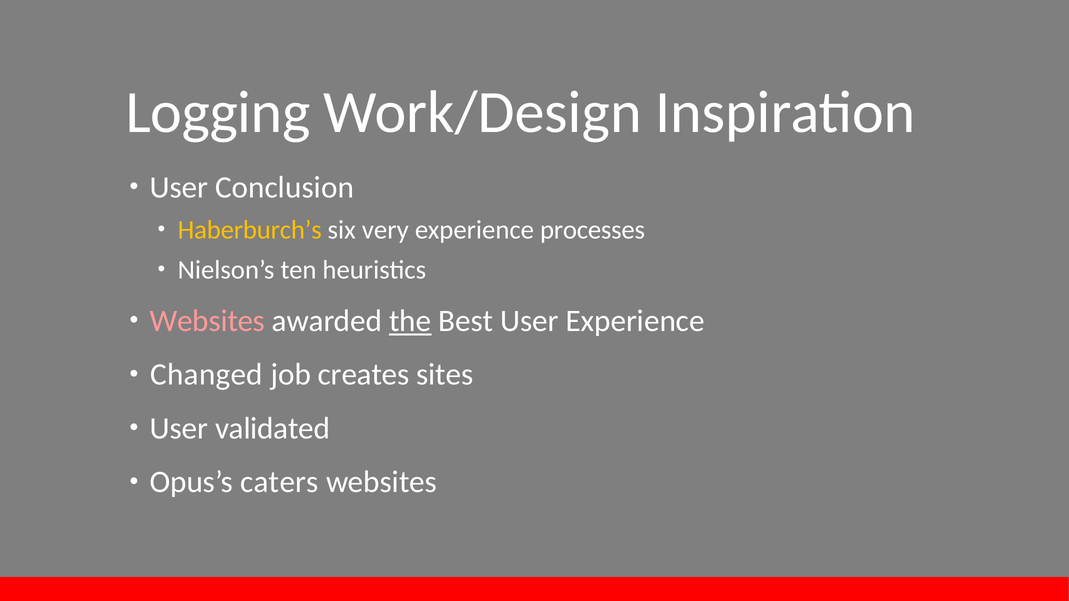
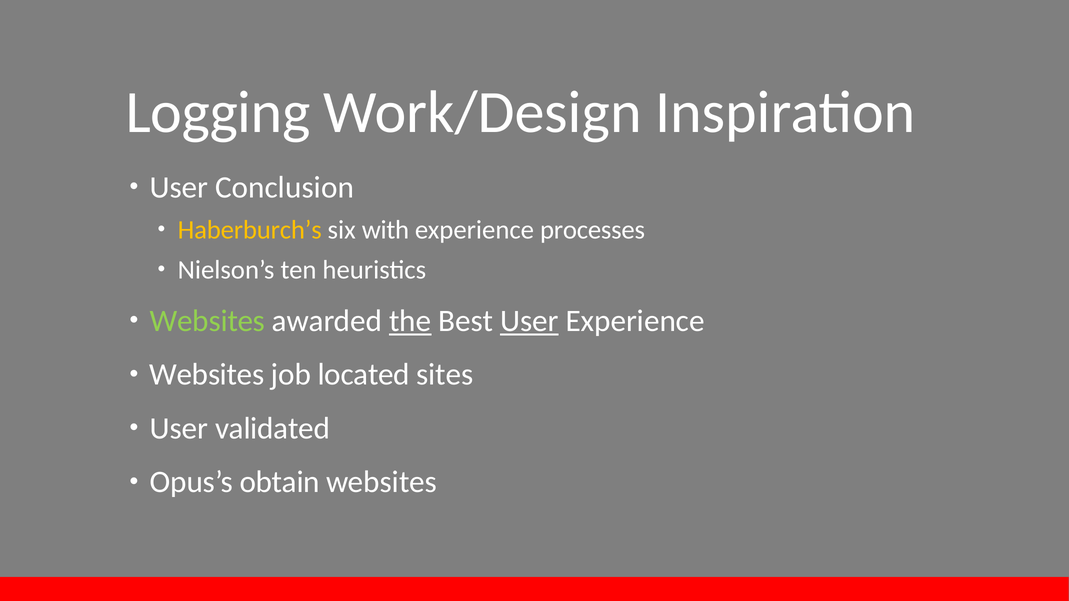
very: very -> with (385, 230)
Websites colour: pink -> light green (207, 321)
User underline: none -> present (529, 321)
Changed: Changed -> Websites (207, 375)
creates: creates -> located (364, 375)
caters: caters -> obtain (280, 482)
